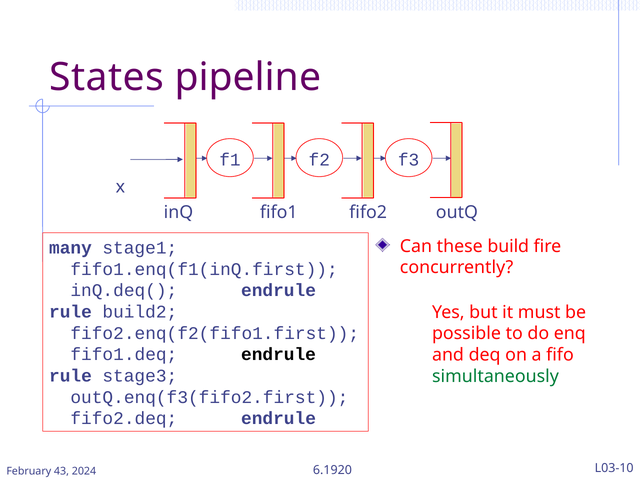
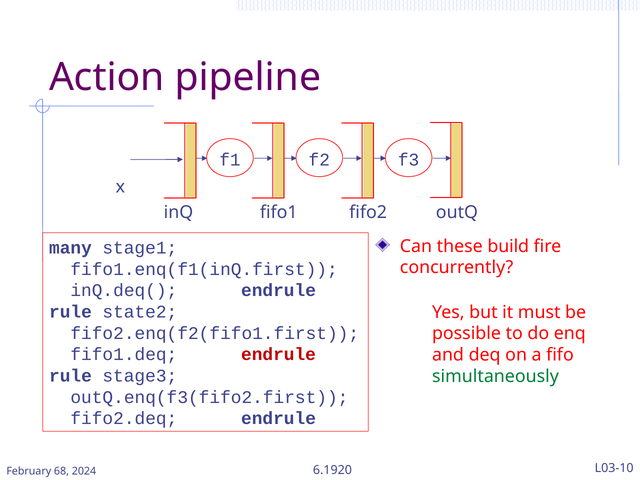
States: States -> Action (107, 77)
build2: build2 -> state2 (140, 312)
endrule colour: black -> red (279, 355)
43: 43 -> 68 (62, 471)
